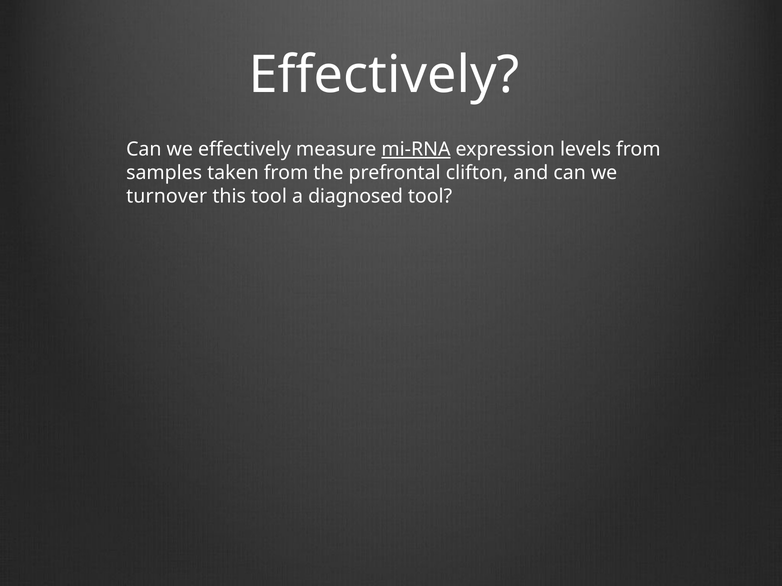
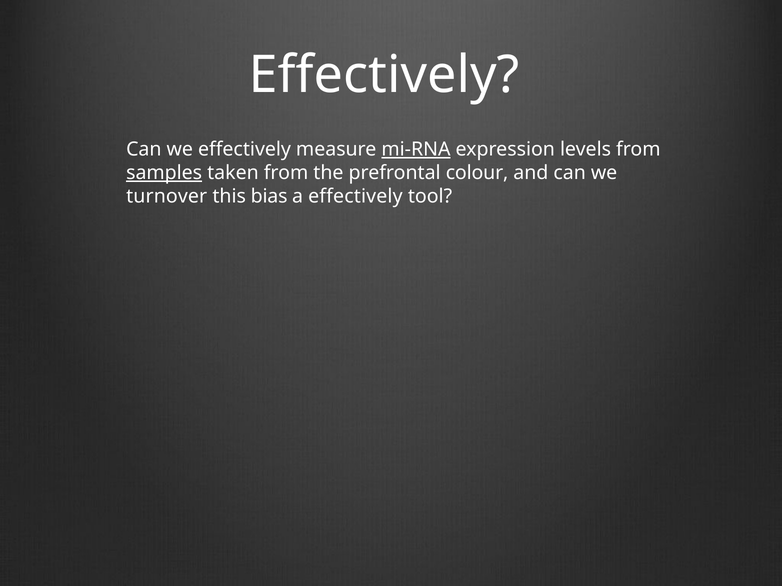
samples underline: none -> present (164, 173)
clifton: clifton -> colour (477, 173)
this tool: tool -> bias (269, 196)
a diagnosed: diagnosed -> effectively (355, 196)
